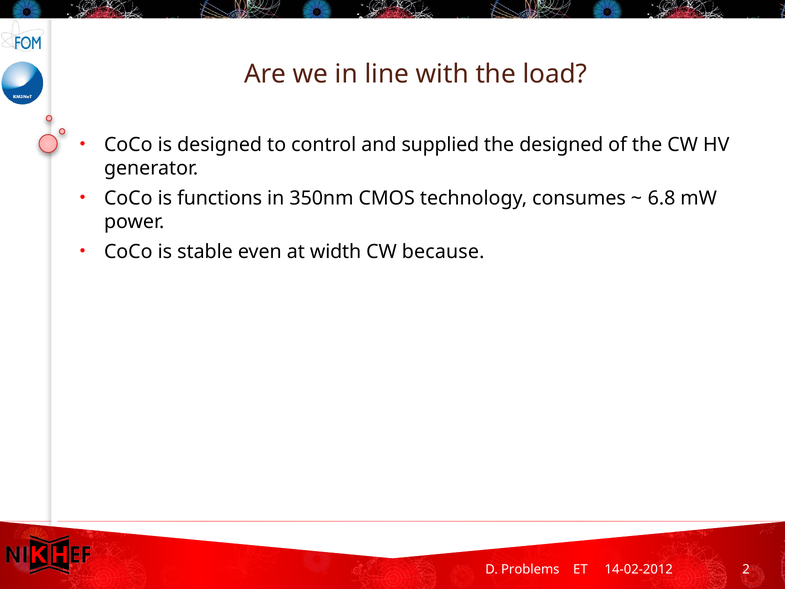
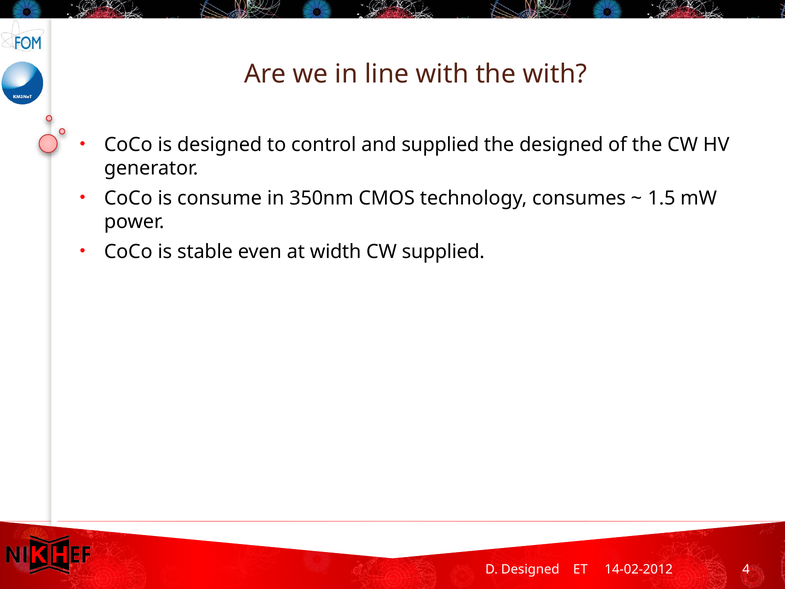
the load: load -> with (555, 74)
functions: functions -> consume (220, 198)
6.8: 6.8 -> 1.5 (662, 198)
CW because: because -> supplied (443, 252)
D Problems: Problems -> Designed (530, 569)
2: 2 -> 4 (746, 569)
